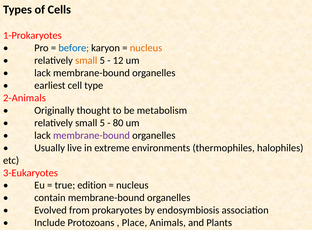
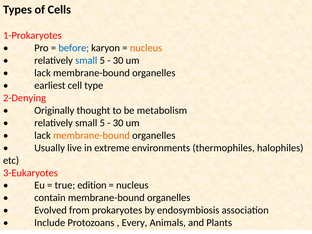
small colour: orange -> blue (86, 61)
12: 12 -> 30 (118, 61)
2-Animals: 2-Animals -> 2-Denying (25, 98)
80: 80 -> 30 (118, 123)
membrane-bound colour: purple -> orange (91, 135)
Place: Place -> Every (135, 223)
